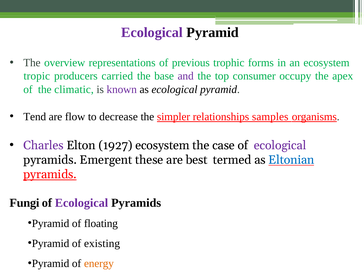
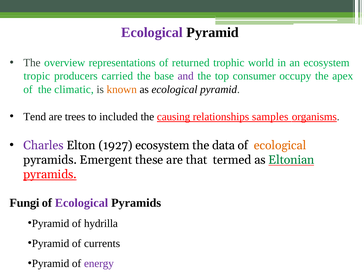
previous: previous -> returned (191, 63)
forms: forms -> world (261, 63)
known colour: purple -> orange (122, 89)
flow: flow -> trees (75, 117)
decrease: decrease -> included (119, 117)
simpler: simpler -> causing (174, 117)
case: case -> data (224, 145)
ecological colour: purple -> orange (280, 145)
best: best -> that (197, 160)
Eltonian colour: blue -> green (291, 160)
floating: floating -> hydrilla (101, 223)
existing: existing -> currents (102, 243)
energy colour: orange -> purple (99, 263)
